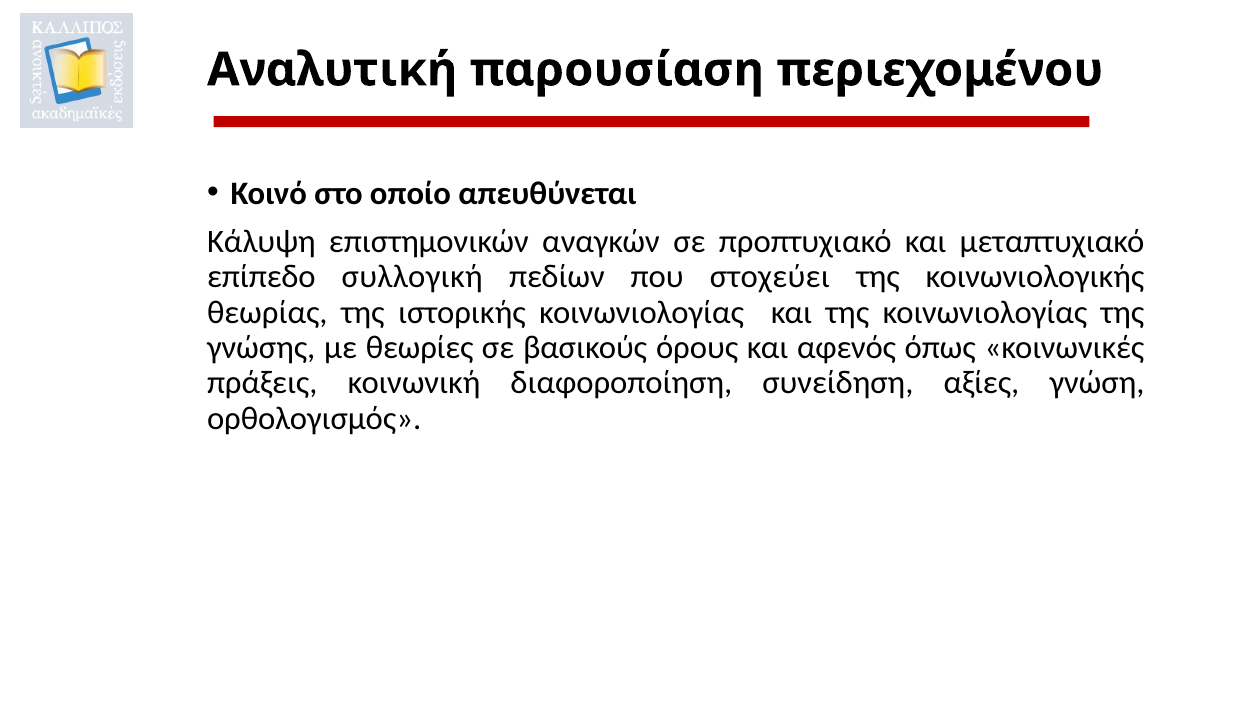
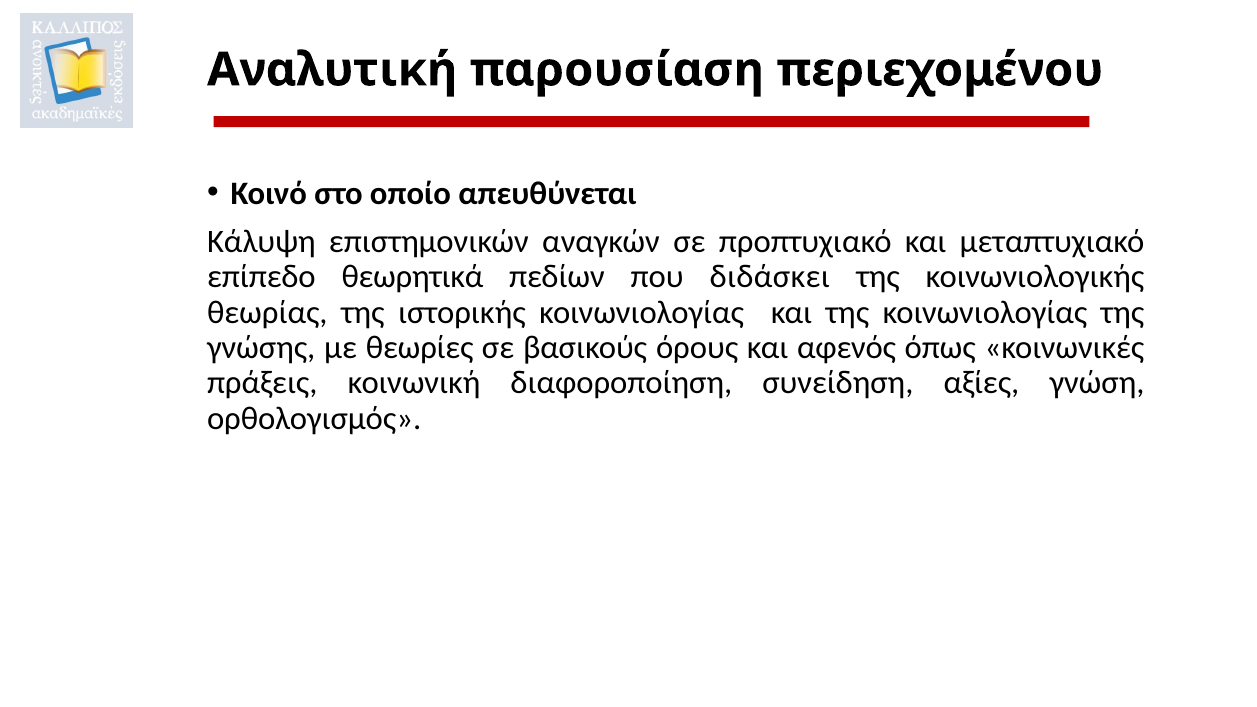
συλλογική: συλλογική -> θεωρητικά (412, 277)
στοχεύει: στοχεύει -> διδάσκει (770, 277)
